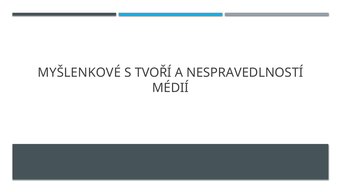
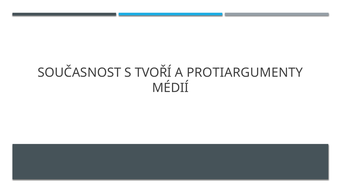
MYŠLENKOVÉ: MYŠLENKOVÉ -> SOUČASNOST (79, 72)
NESPRAVEDLNOSTÍ: NESPRAVEDLNOSTÍ -> PROTIARGUMENTY (245, 72)
